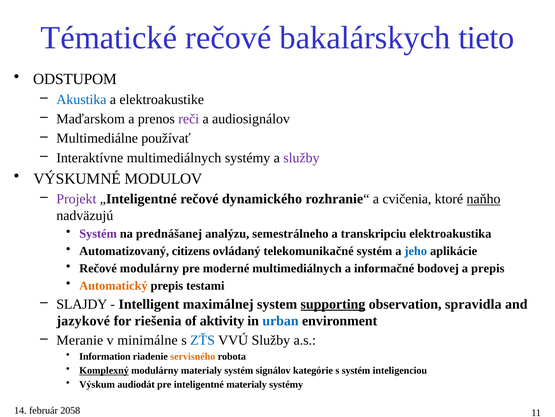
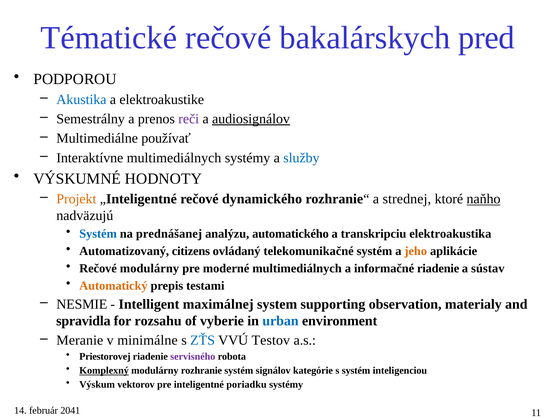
tieto: tieto -> pred (486, 38)
ODSTUPOM: ODSTUPOM -> PODPOROU (75, 79)
Maďarskom: Maďarskom -> Semestrálny (91, 119)
audiosignálov underline: none -> present (251, 119)
služby colour: purple -> blue (301, 158)
MODULOV: MODULOV -> HODNOTY (163, 178)
Projekt colour: purple -> orange (76, 199)
cvičenia: cvičenia -> strednej (407, 199)
Systém colour: purple -> blue (98, 233)
semestrálneho: semestrálneho -> automatického (290, 233)
jeho colour: blue -> orange (416, 251)
informačné bodovej: bodovej -> riadenie (438, 268)
a prepis: prepis -> sústav (488, 268)
SLAJDY: SLAJDY -> NESMIE (82, 304)
supporting underline: present -> none (333, 304)
spravidla: spravidla -> materialy (473, 304)
jazykové: jazykové -> spravidla (83, 320)
riešenia: riešenia -> rozsahu (158, 320)
aktivity: aktivity -> vyberie (222, 320)
VVÚ Služby: Služby -> Testov (271, 340)
Information: Information -> Priestorovej (105, 356)
servisného colour: orange -> purple (193, 356)
modulárny materialy: materialy -> rozhranie (201, 370)
audiodát: audiodát -> vektorov (136, 384)
inteligentné materialy: materialy -> poriadku (246, 384)
2058: 2058 -> 2041 (70, 410)
